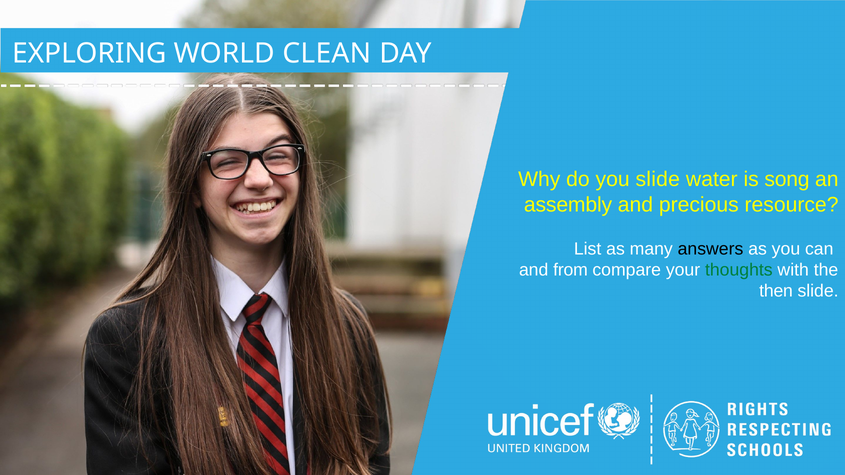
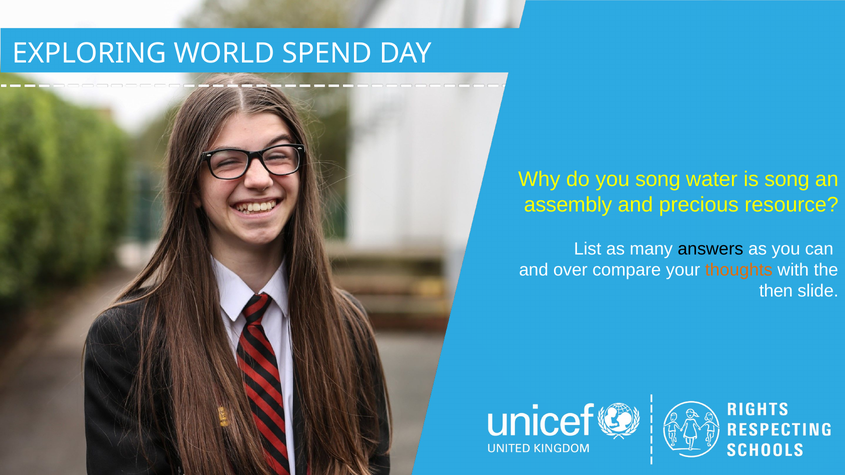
CLEAN: CLEAN -> SPEND (327, 54)
you slide: slide -> song (658, 180)
from: from -> over (570, 270)
thoughts colour: green -> orange (739, 270)
